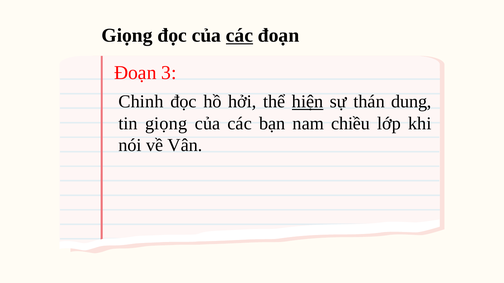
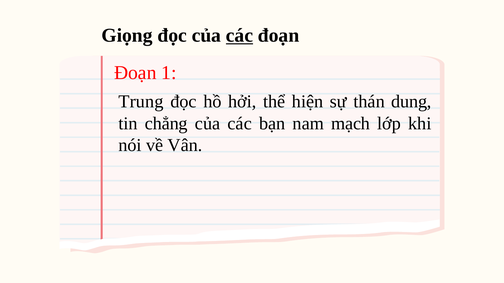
3: 3 -> 1 (169, 73)
Chinh: Chinh -> Trung (141, 102)
hiện underline: present -> none (308, 102)
tin giọng: giọng -> chẳng (166, 124)
chiều: chiều -> mạch (351, 124)
